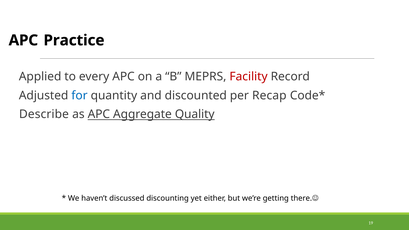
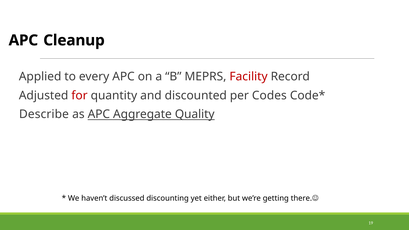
Practice: Practice -> Cleanup (74, 40)
for colour: blue -> red (80, 95)
Recap: Recap -> Codes (269, 95)
